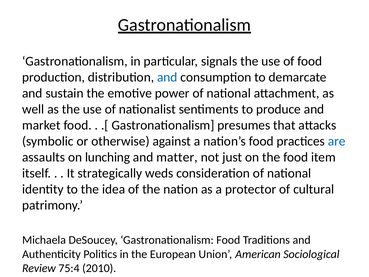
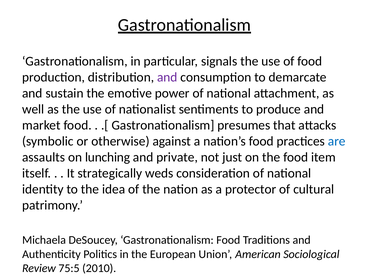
and colour: blue -> purple (167, 77)
matter: matter -> private (177, 157)
75:4: 75:4 -> 75:5 (69, 268)
